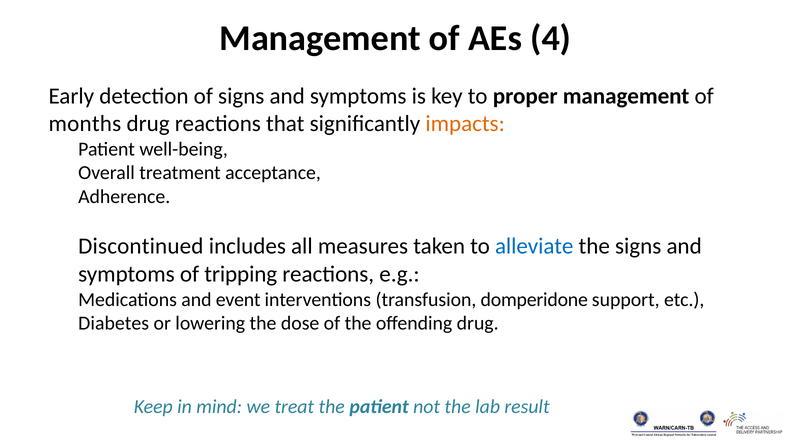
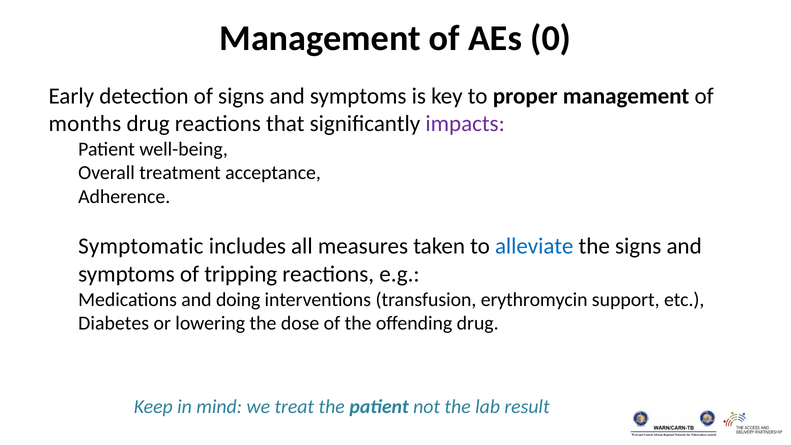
4: 4 -> 0 (551, 38)
impacts colour: orange -> purple (465, 124)
Discontinued: Discontinued -> Symptomatic (141, 246)
event: event -> doing (238, 300)
domperidone: domperidone -> erythromycin (534, 300)
